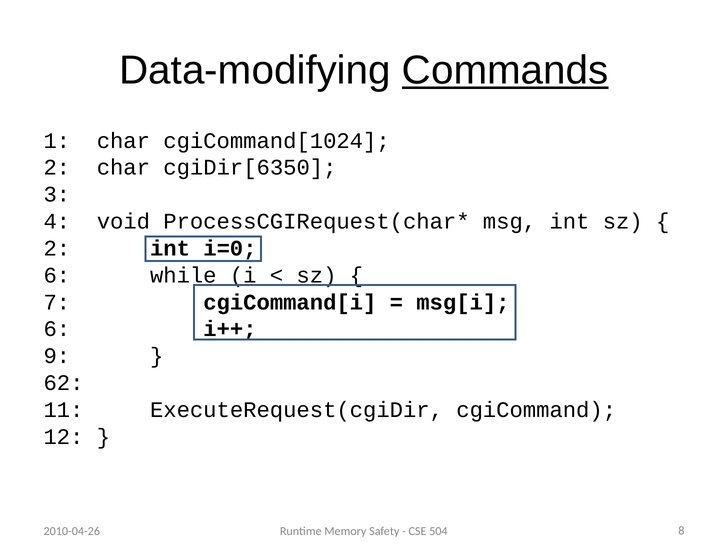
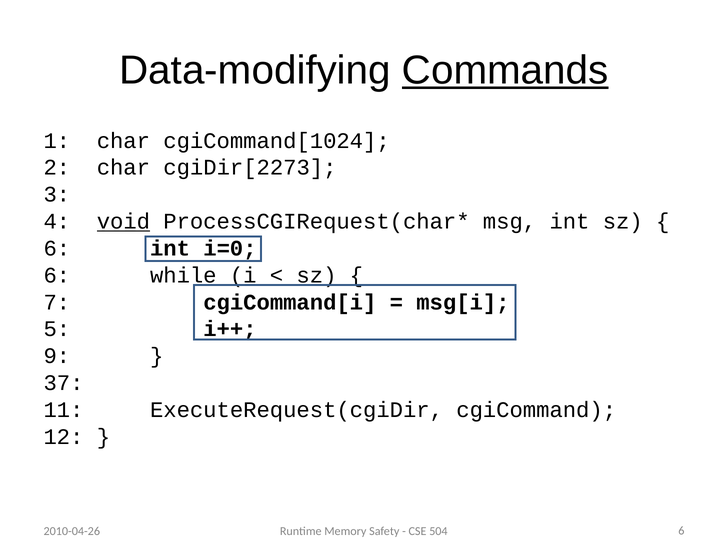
cgiDir[6350: cgiDir[6350 -> cgiDir[2273 (250, 168)
void underline: none -> present (123, 221)
2: 2 -> 6 (57, 248)
6: 6 -> 5 (57, 329)
62: 62 -> 37 (64, 383)
504 8: 8 -> 6 (681, 531)
